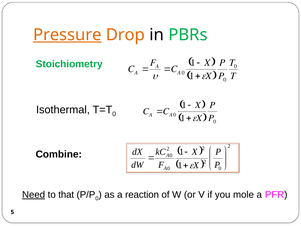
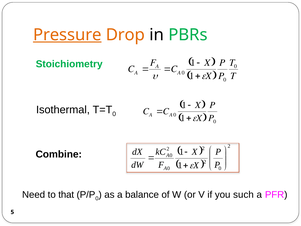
Need underline: present -> none (34, 195)
reaction: reaction -> balance (142, 195)
mole: mole -> such (243, 195)
